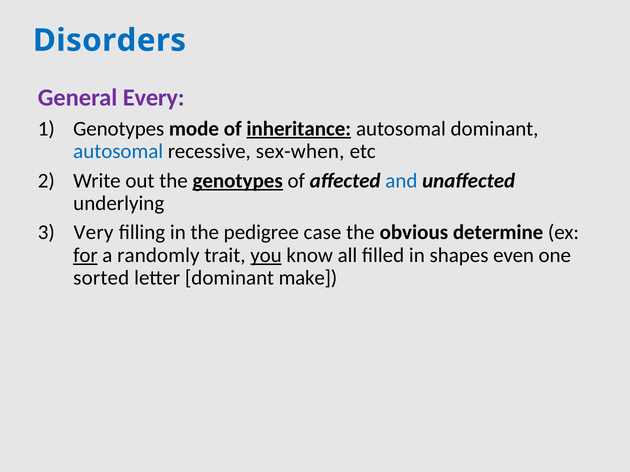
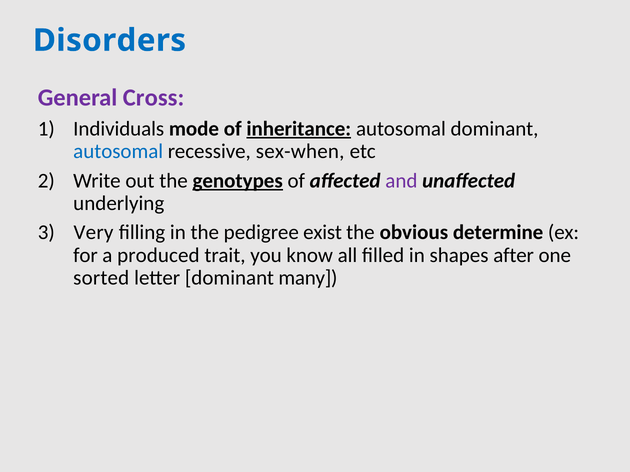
Every: Every -> Cross (154, 98)
Genotypes: Genotypes -> Individuals (119, 129)
and colour: blue -> purple (401, 181)
case: case -> exist (323, 233)
for underline: present -> none (85, 255)
randomly: randomly -> produced (158, 255)
you underline: present -> none (266, 255)
even: even -> after (514, 255)
make: make -> many (308, 278)
